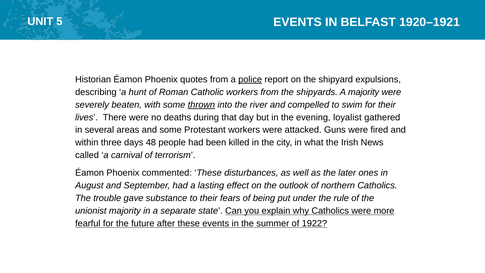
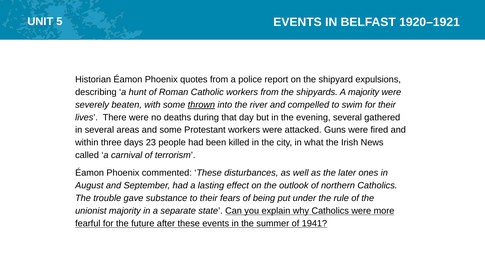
police underline: present -> none (250, 79)
evening loyalist: loyalist -> several (347, 117)
48: 48 -> 23 (151, 143)
1922: 1922 -> 1941 (314, 223)
